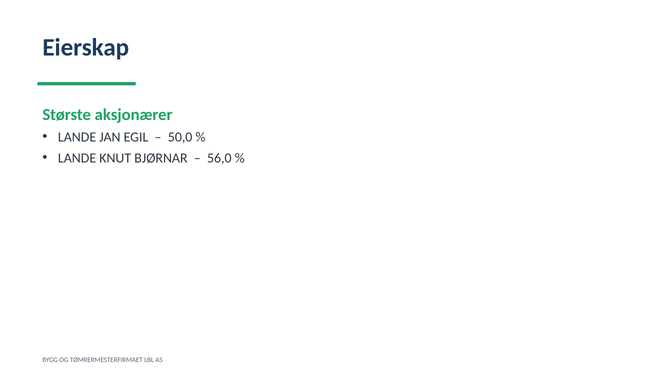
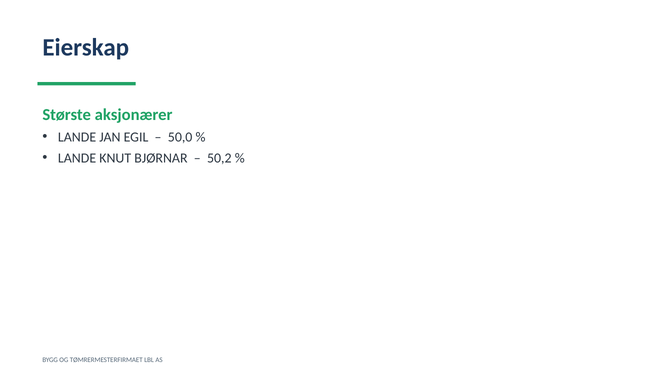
56,0: 56,0 -> 50,2 (219, 158)
